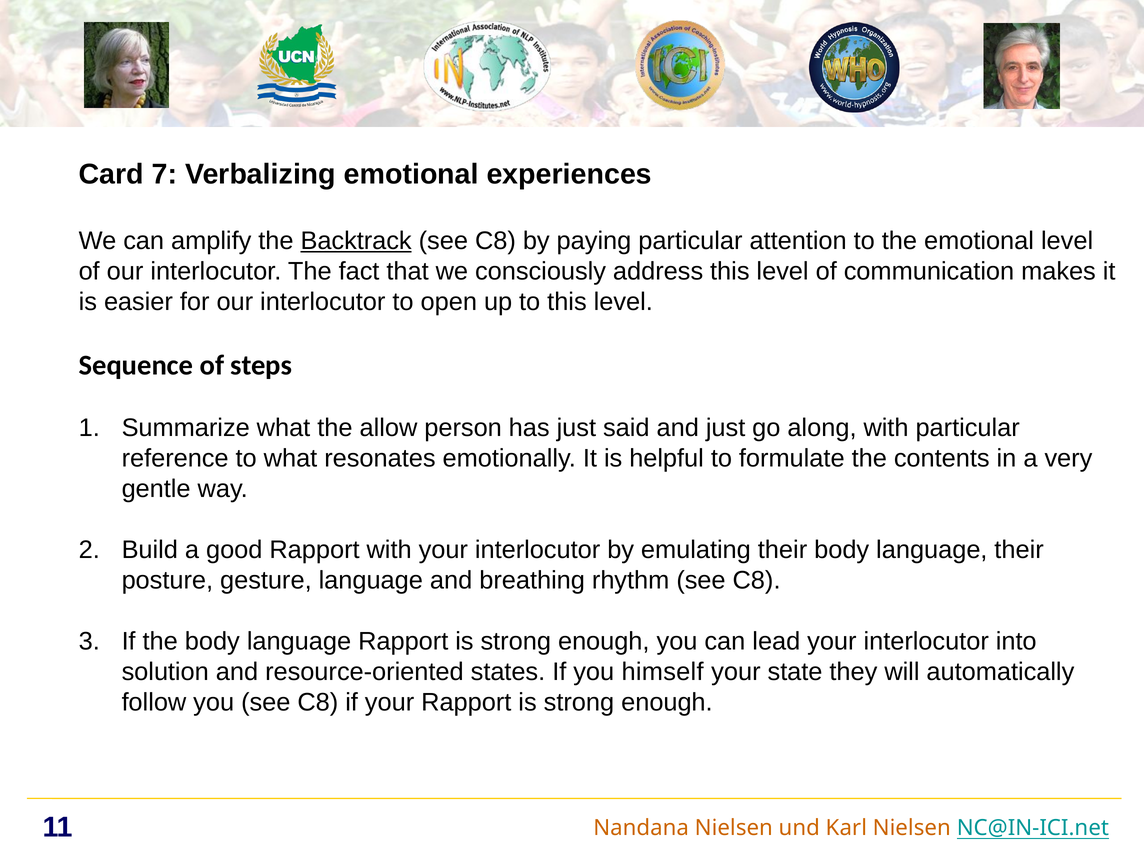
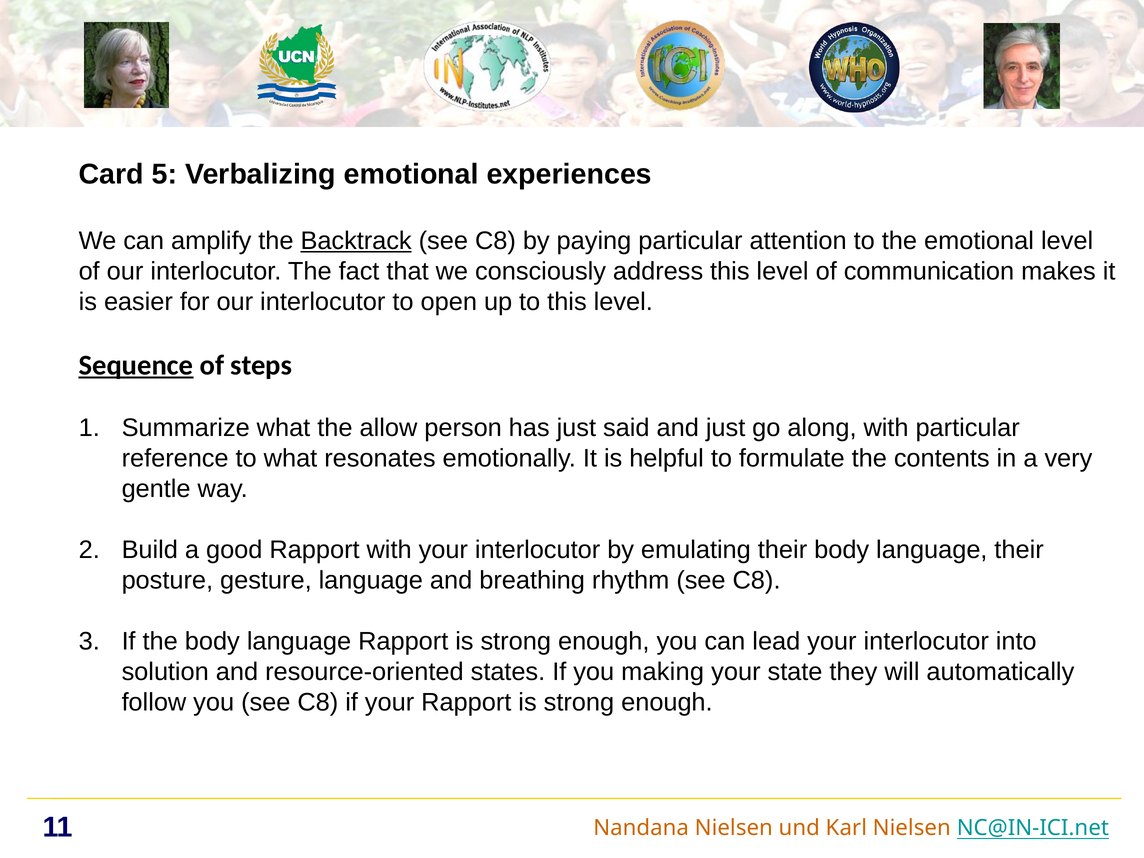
7: 7 -> 5 (164, 175)
Sequence underline: none -> present (136, 365)
himself: himself -> making (663, 672)
